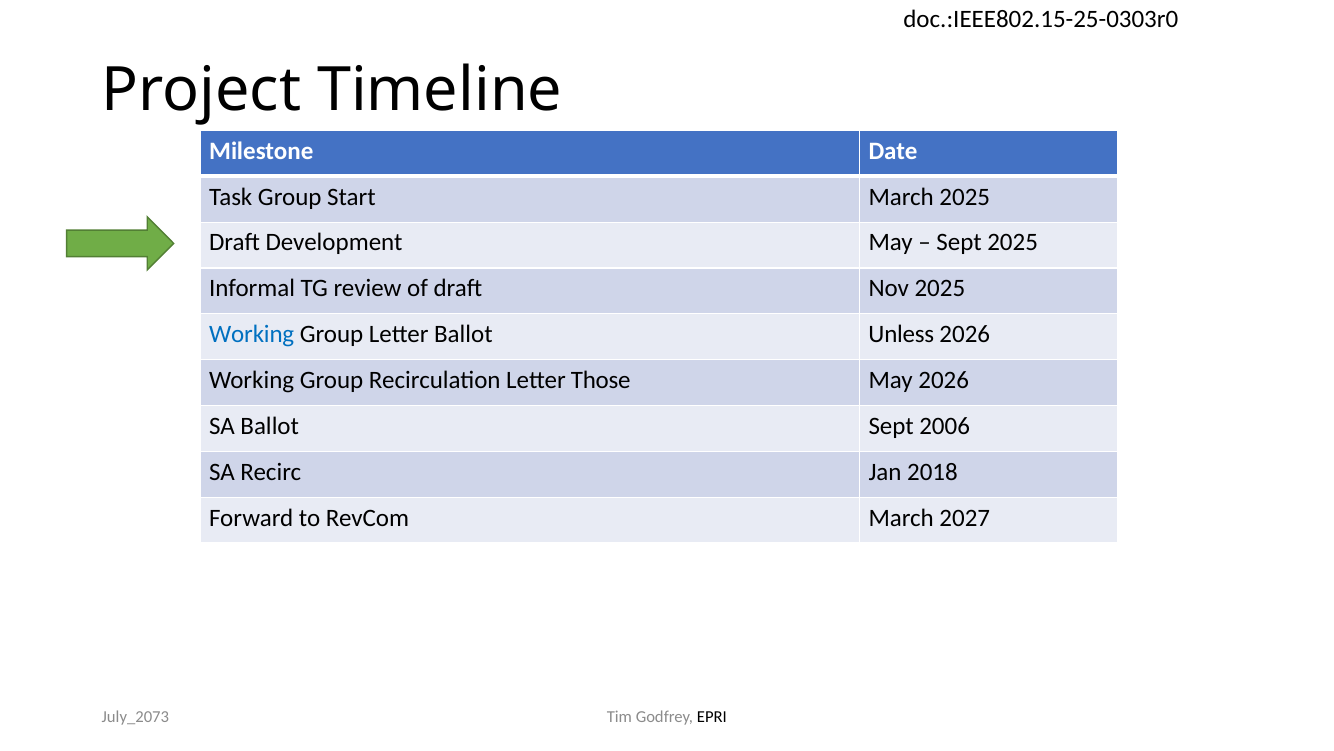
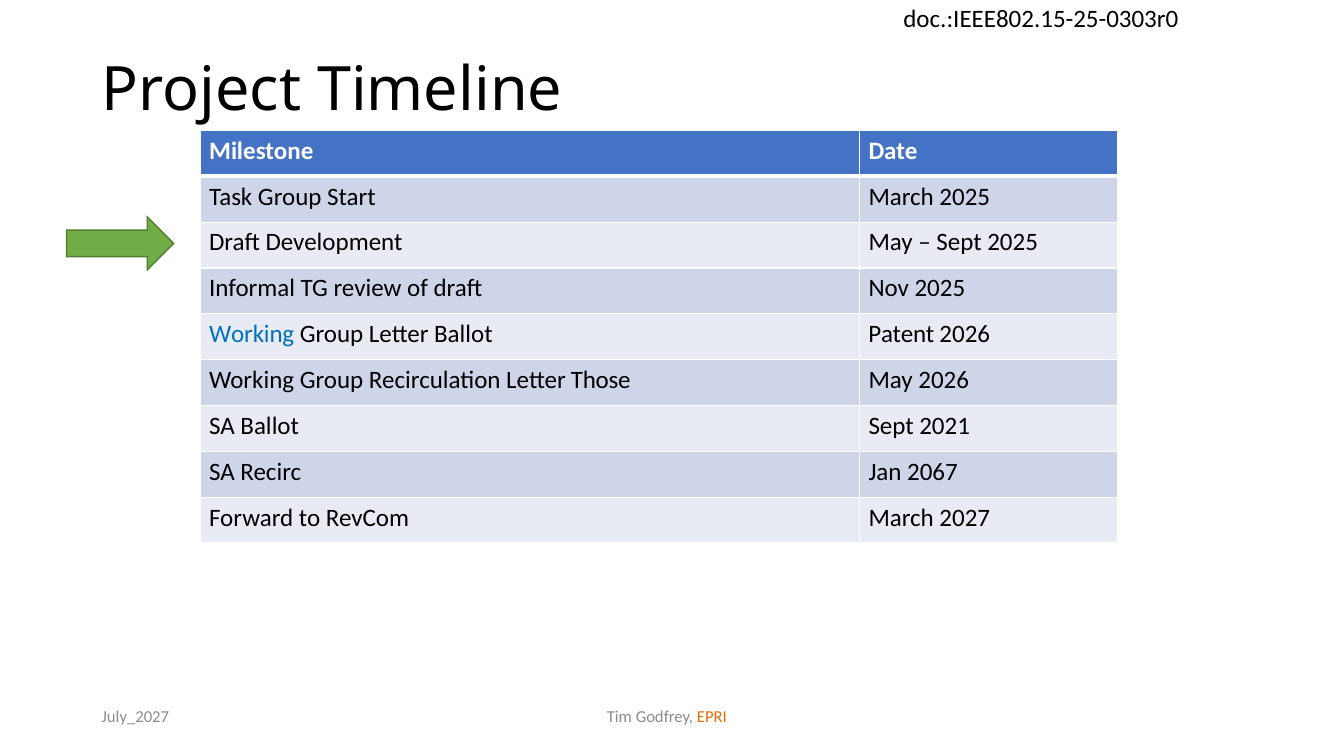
Unless: Unless -> Patent (901, 334)
2006: 2006 -> 2021 (945, 426)
2018: 2018 -> 2067 (932, 472)
July_2073: July_2073 -> July_2027 (135, 717)
EPRI colour: black -> orange (712, 717)
